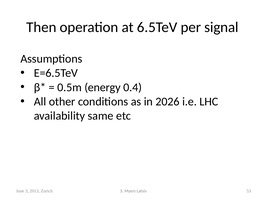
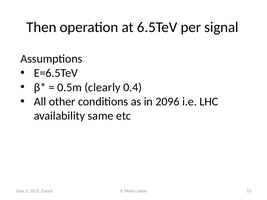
energy: energy -> clearly (102, 87)
2026: 2026 -> 2096 (167, 102)
